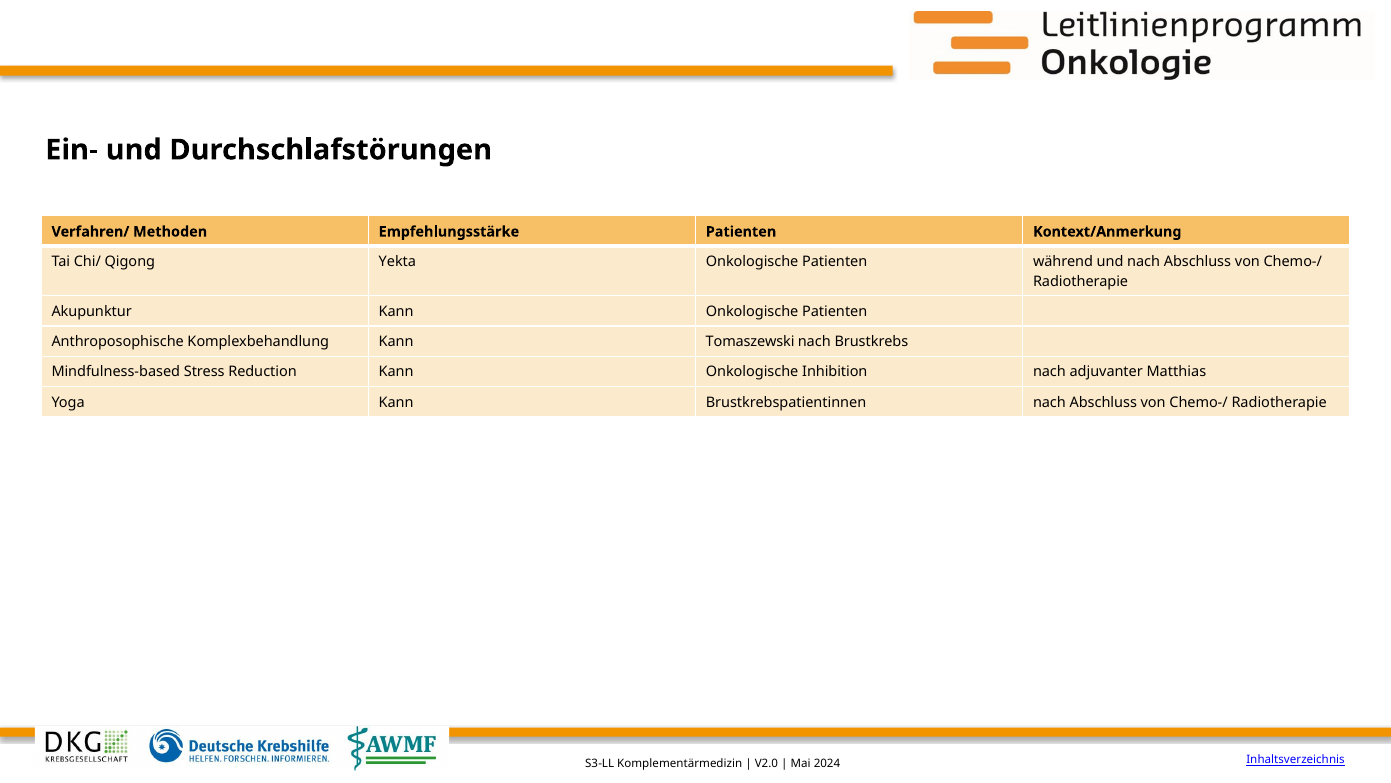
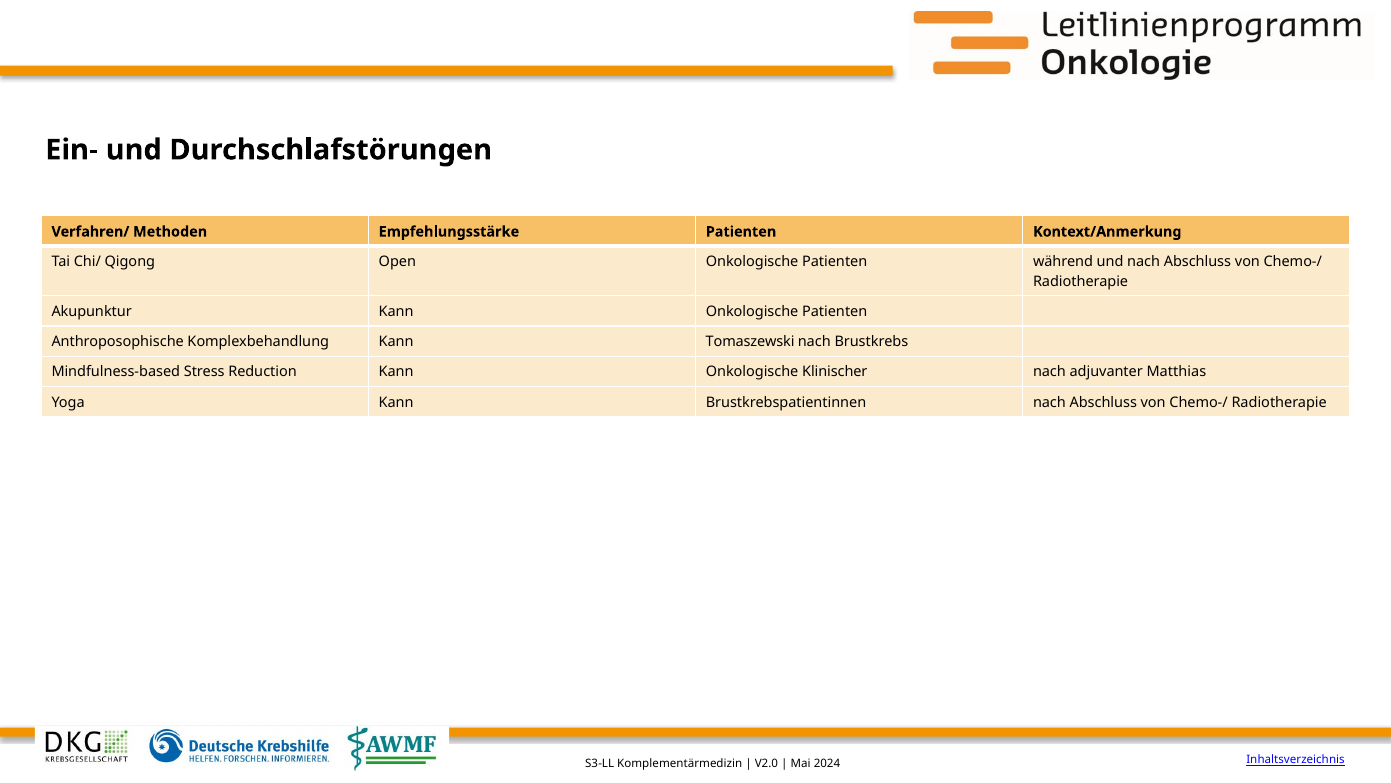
Yekta: Yekta -> Open (397, 262)
Inhibition: Inhibition -> Klinischer (835, 372)
